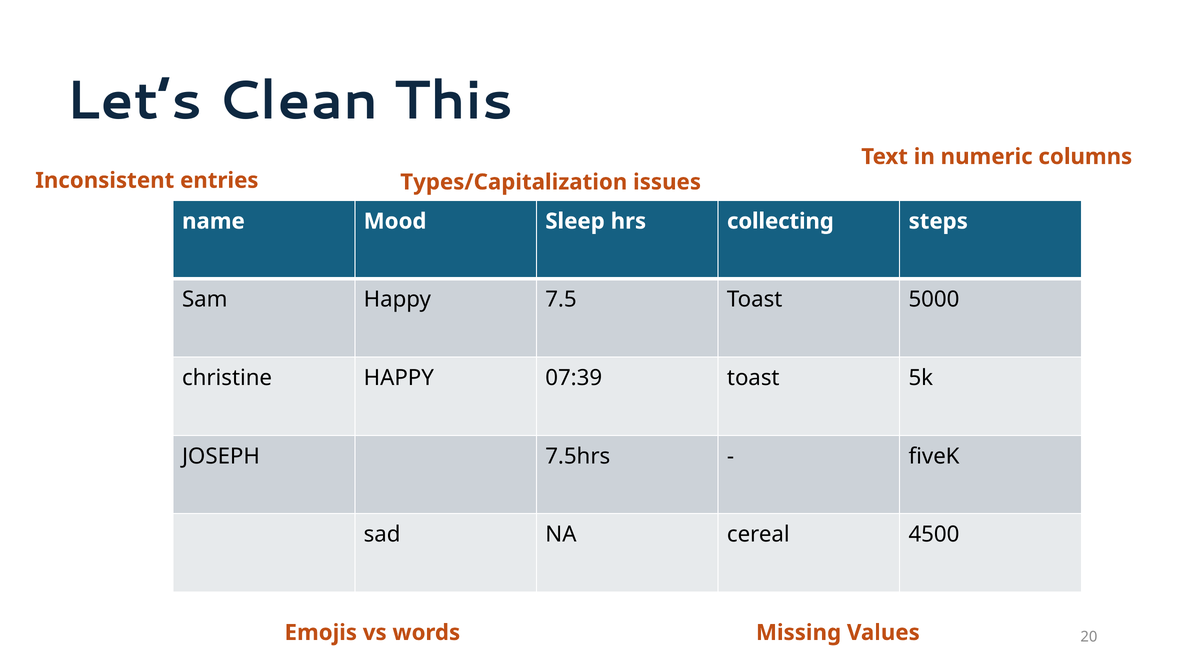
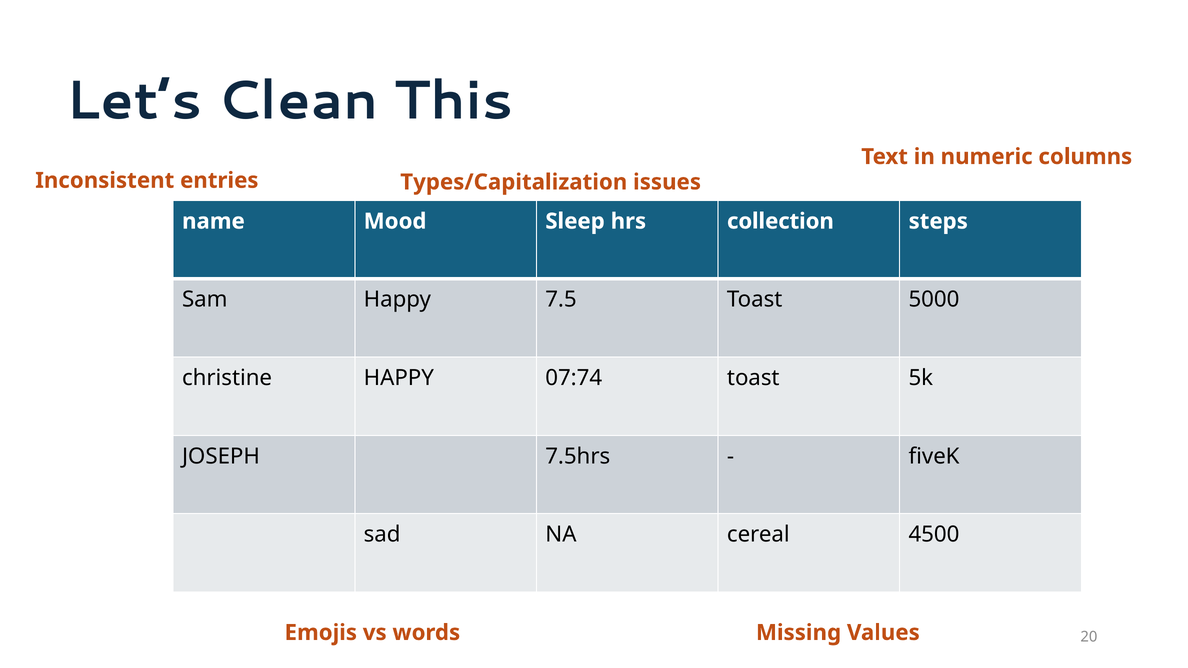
collecting: collecting -> collection (780, 221)
07:39: 07:39 -> 07:74 (574, 378)
